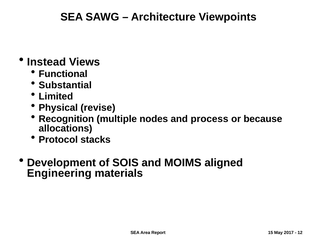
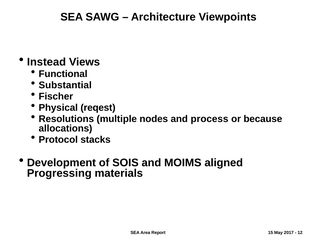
Limited: Limited -> Fischer (56, 96)
revise: revise -> reqest (98, 108)
Recognition: Recognition -> Resolutions (66, 119)
Engineering: Engineering -> Progressing (59, 173)
